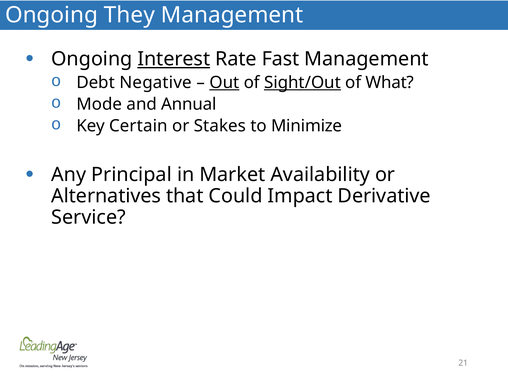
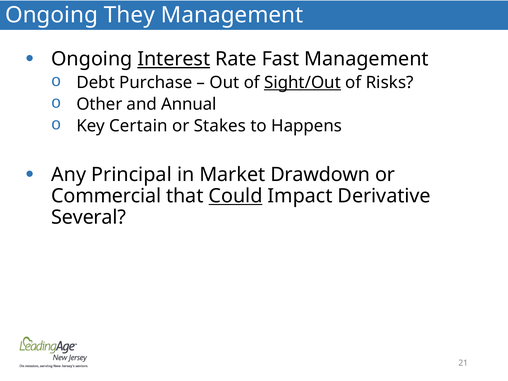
Negative: Negative -> Purchase (156, 82)
Out underline: present -> none (224, 82)
What: What -> Risks (390, 82)
Mode: Mode -> Other (99, 104)
Minimize: Minimize -> Happens (307, 126)
Availability: Availability -> Drawdown (320, 175)
Alternatives: Alternatives -> Commercial (106, 196)
Could underline: none -> present (236, 196)
Service: Service -> Several (89, 217)
